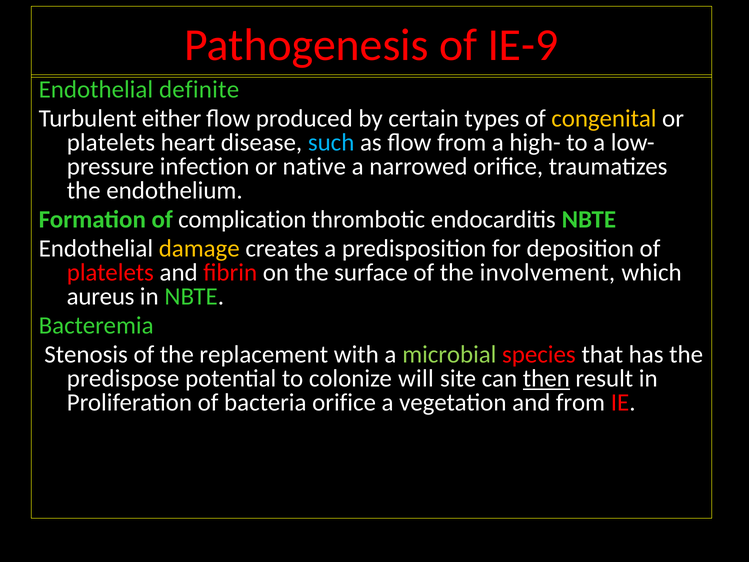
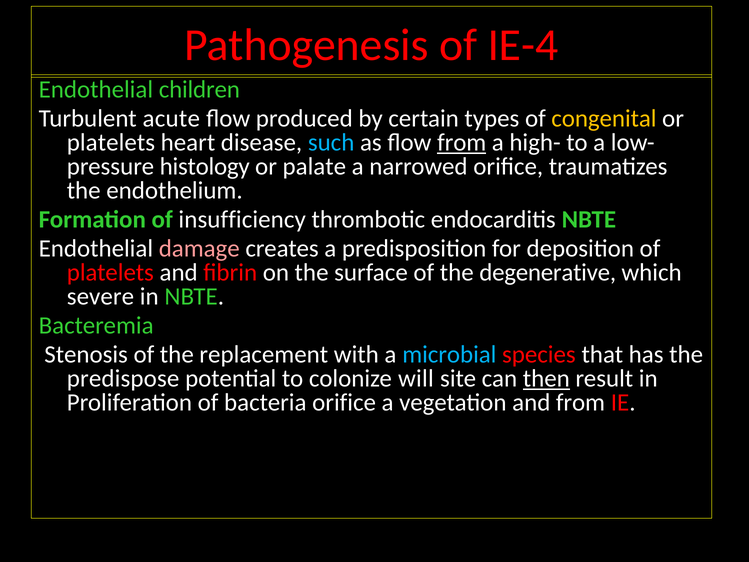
IE-9: IE-9 -> IE-4 (523, 45)
definite: definite -> children (199, 90)
either: either -> acute (171, 119)
from underline: none -> present (462, 143)
infection: infection -> histology (205, 166)
native: native -> palate (314, 166)
complication: complication -> insufficiency (242, 219)
damage colour: yellow -> pink (199, 248)
involvement: involvement -> degenerative (548, 272)
aureus: aureus -> severe (100, 296)
microbial colour: light green -> light blue (449, 354)
